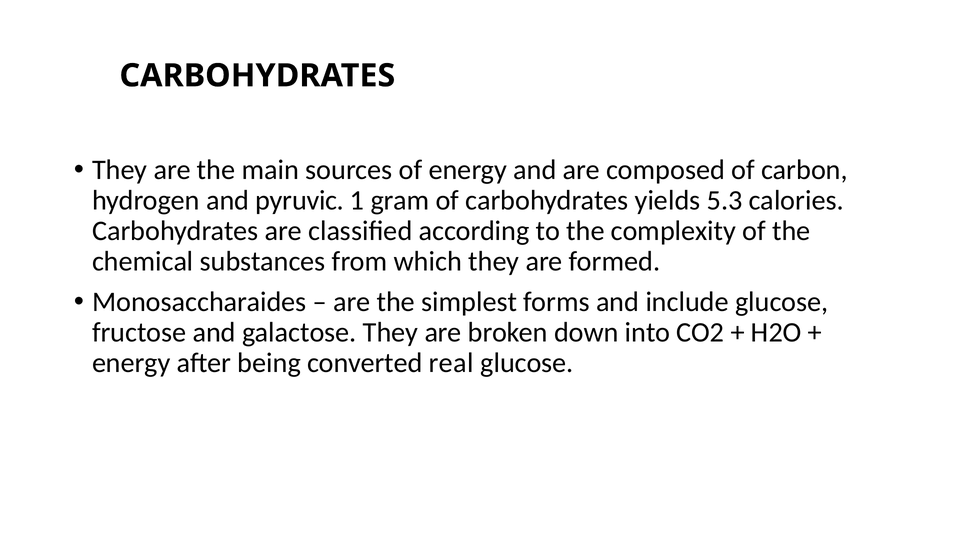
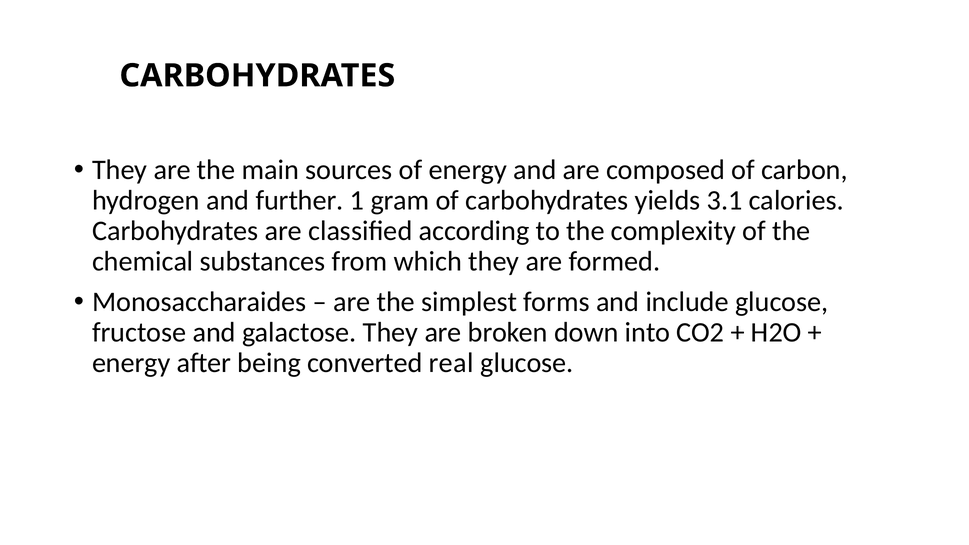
pyruvic: pyruvic -> further (300, 200)
5.3: 5.3 -> 3.1 (725, 200)
